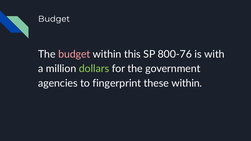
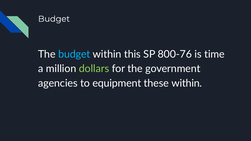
budget colour: pink -> light blue (74, 54)
with: with -> time (214, 54)
fingerprint: fingerprint -> equipment (117, 83)
